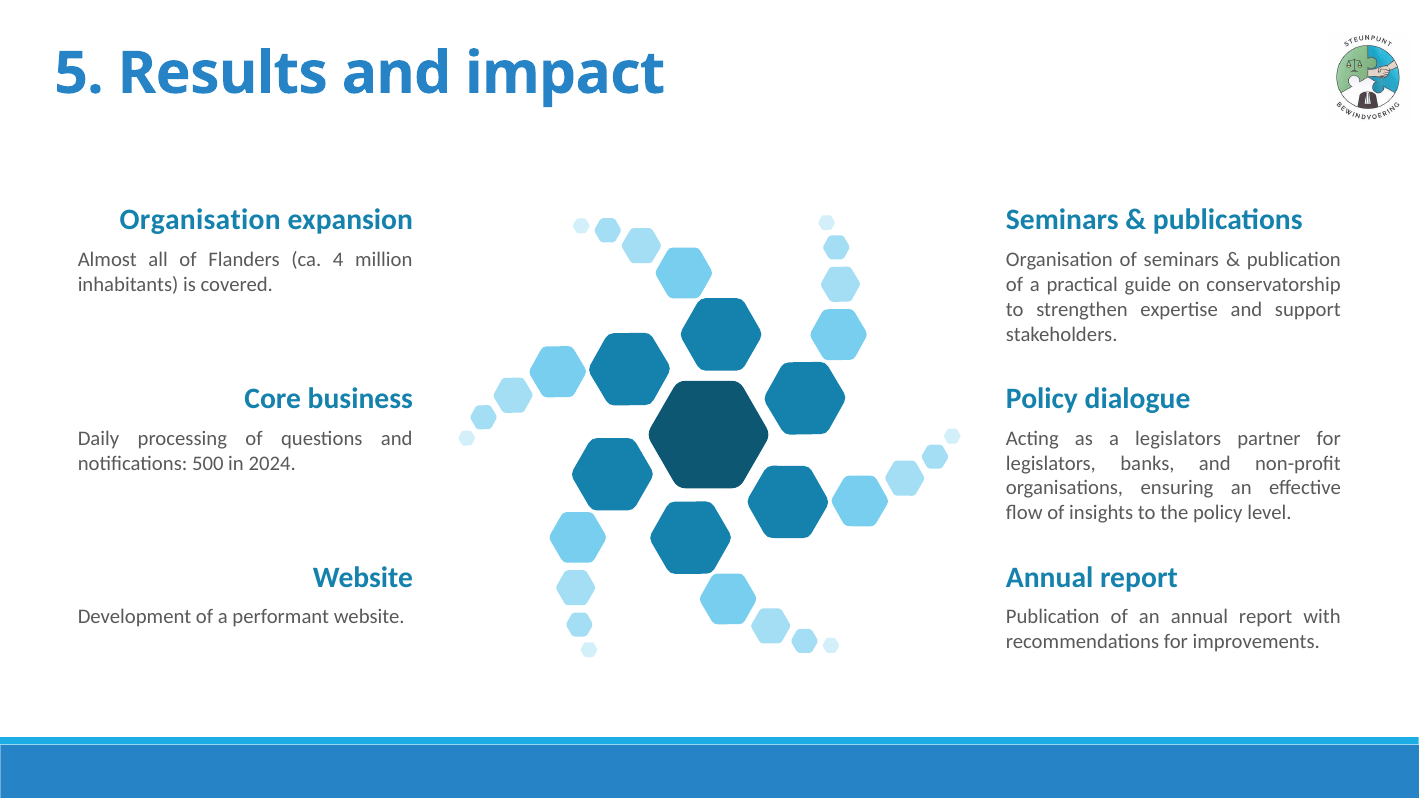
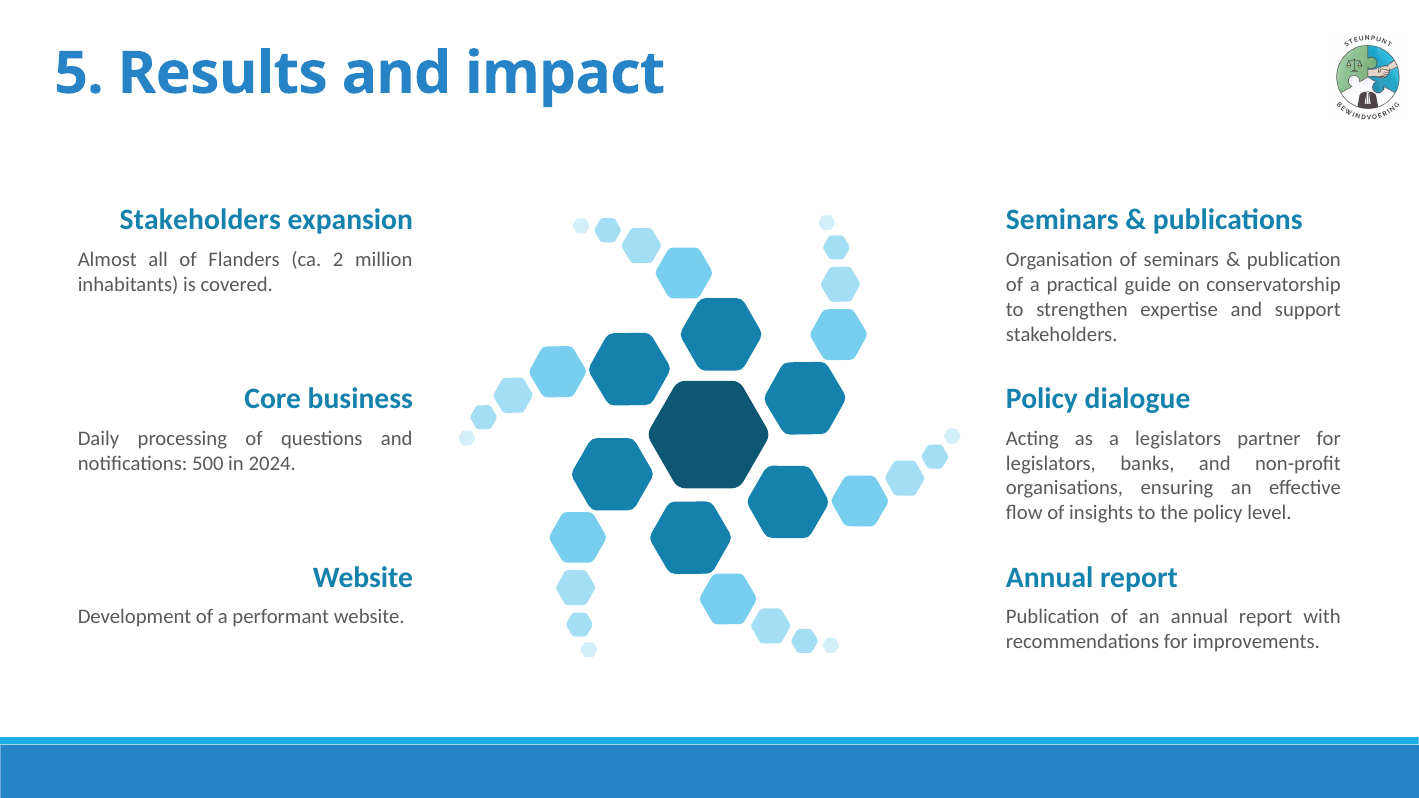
Organisation: Organisation -> Stakeholders (200, 220)
4: 4 -> 2 (338, 260)
